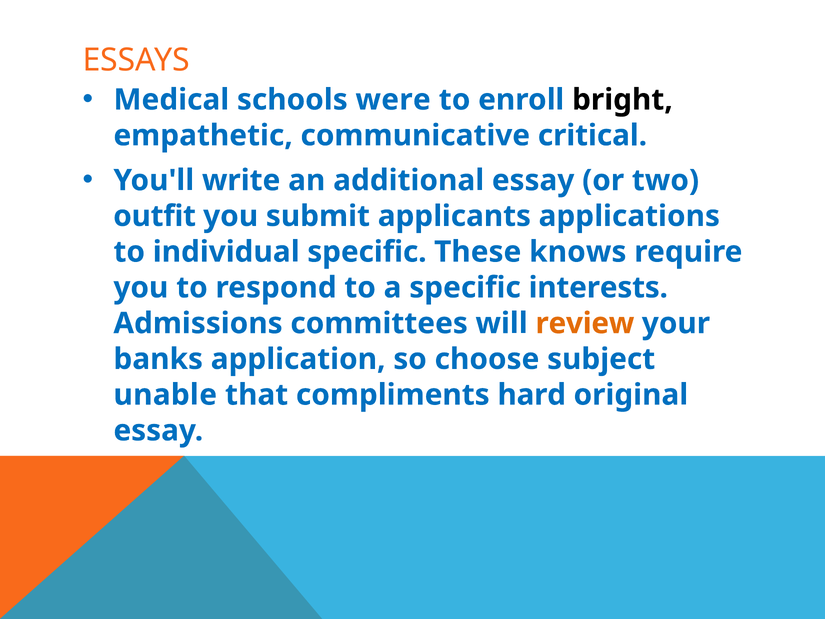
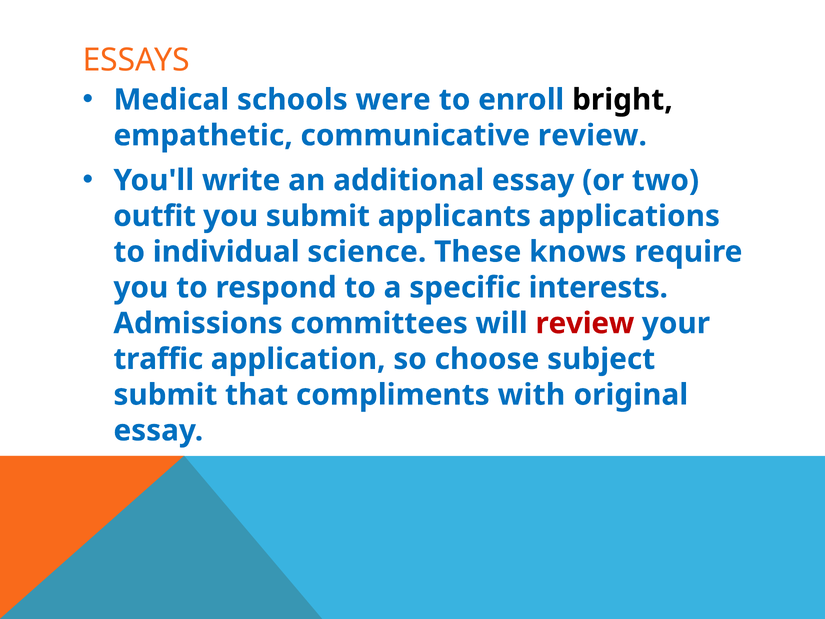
communicative critical: critical -> review (592, 135)
individual specific: specific -> science (367, 252)
review colour: orange -> red (585, 323)
banks: banks -> traffic (158, 359)
unable: unable -> submit (165, 395)
hard: hard -> with (531, 395)
